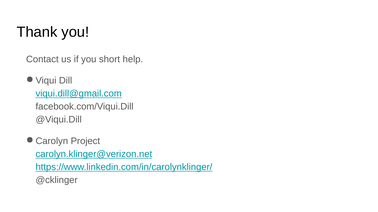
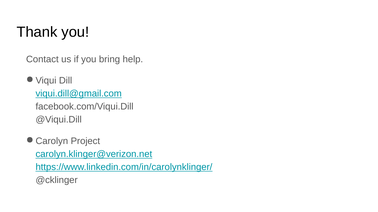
short: short -> bring (110, 59)
